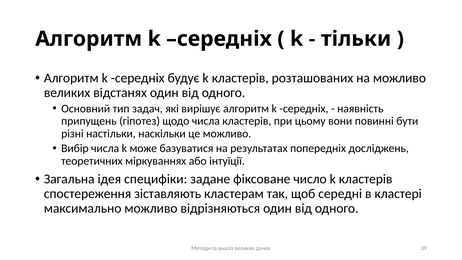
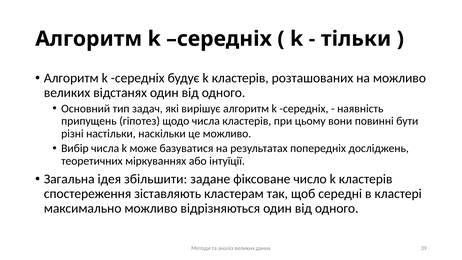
специфіки: специфіки -> збільшити (156, 179)
